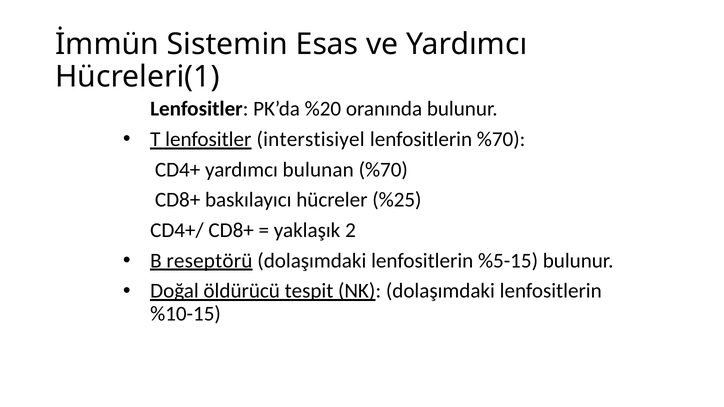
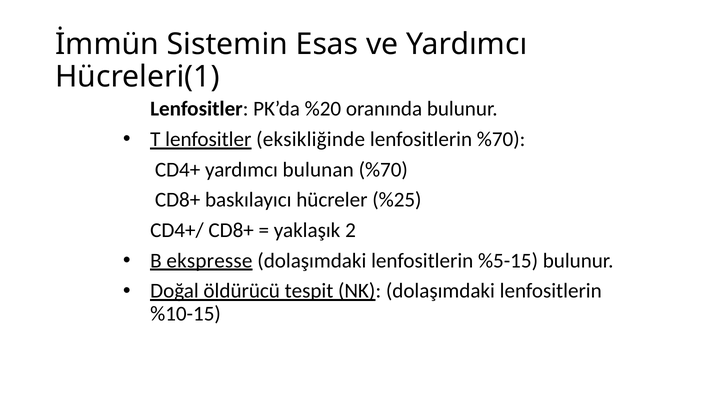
interstisiyel: interstisiyel -> eksikliğinde (311, 139)
reseptörü: reseptörü -> ekspresse (209, 261)
